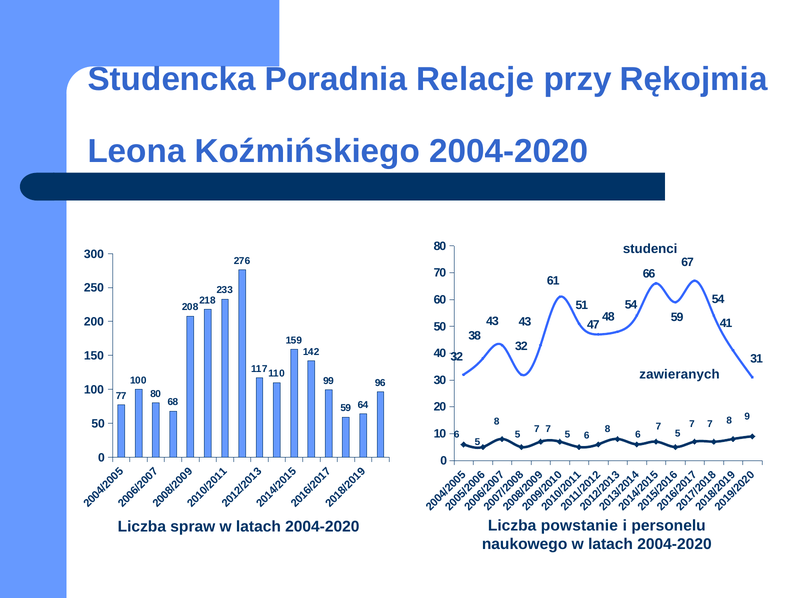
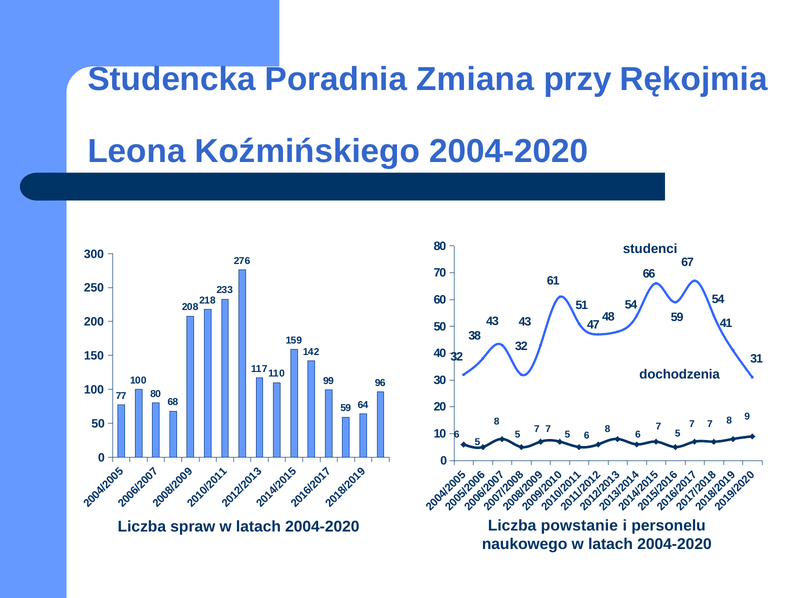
Relacje: Relacje -> Zmiana (475, 80)
zawieranych: zawieranych -> dochodzenia (680, 375)
